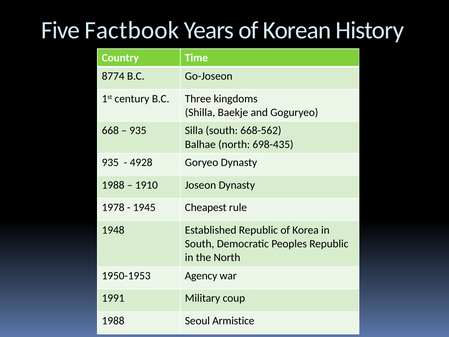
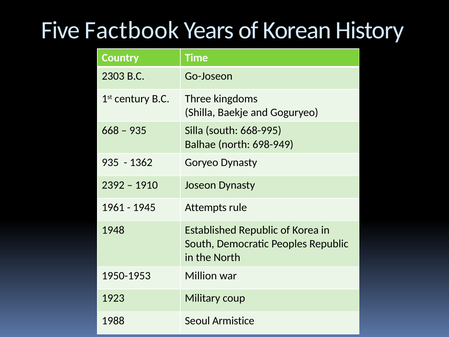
8774: 8774 -> 2303 (113, 76)
668-562: 668-562 -> 668-995 (261, 131)
698-435: 698-435 -> 698-949 (273, 144)
4928: 4928 -> 1362 (141, 162)
1988: 1988 -> 2392 (113, 185)
1978: 1978 -> 1961 (113, 207)
Cheapest: Cheapest -> Attempts (206, 207)
Agency: Agency -> Million (201, 276)
1991: 1991 -> 1923 (113, 298)
